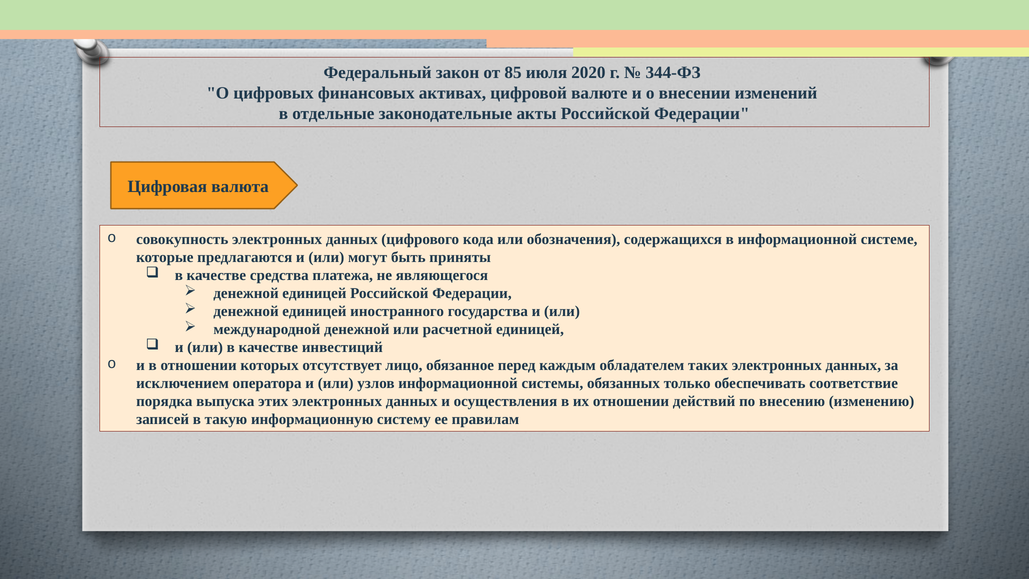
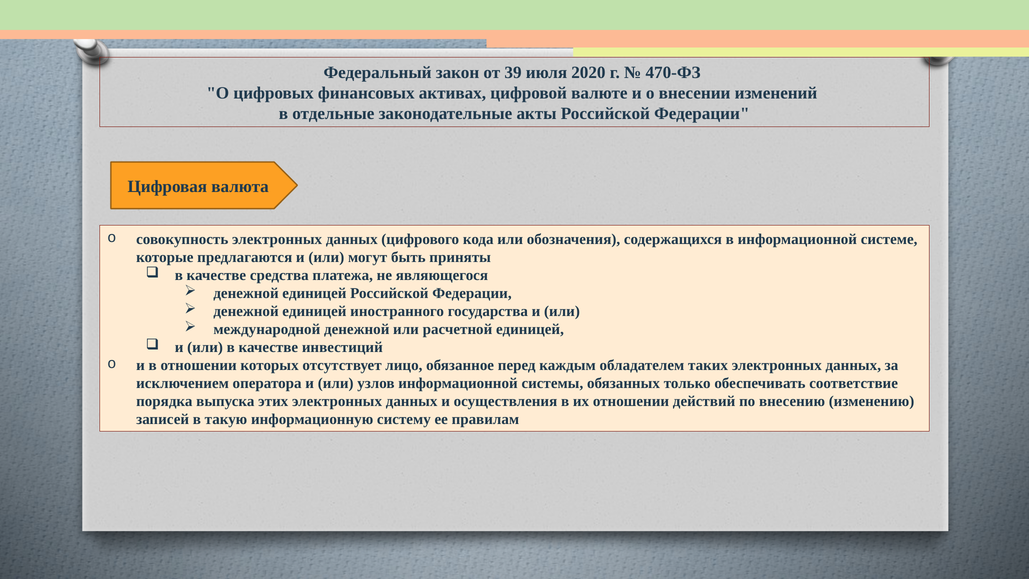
85: 85 -> 39 (513, 73)
344-ФЗ: 344-ФЗ -> 470-ФЗ (673, 73)
